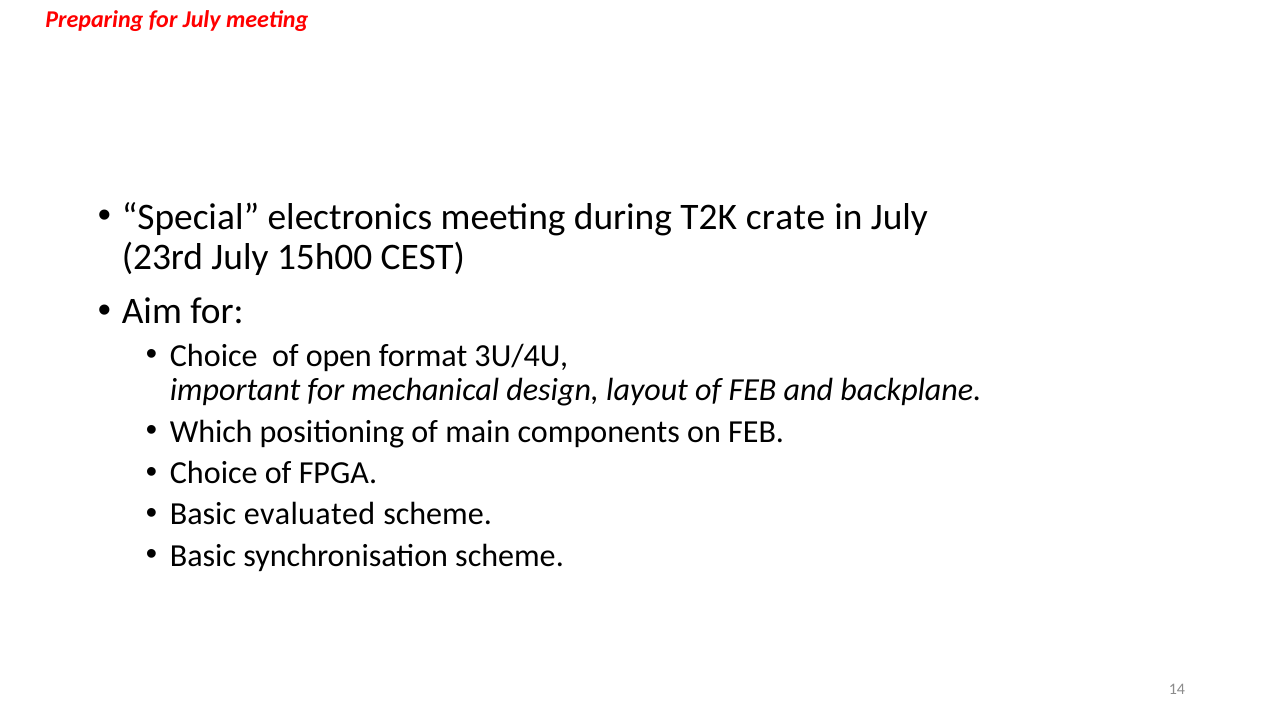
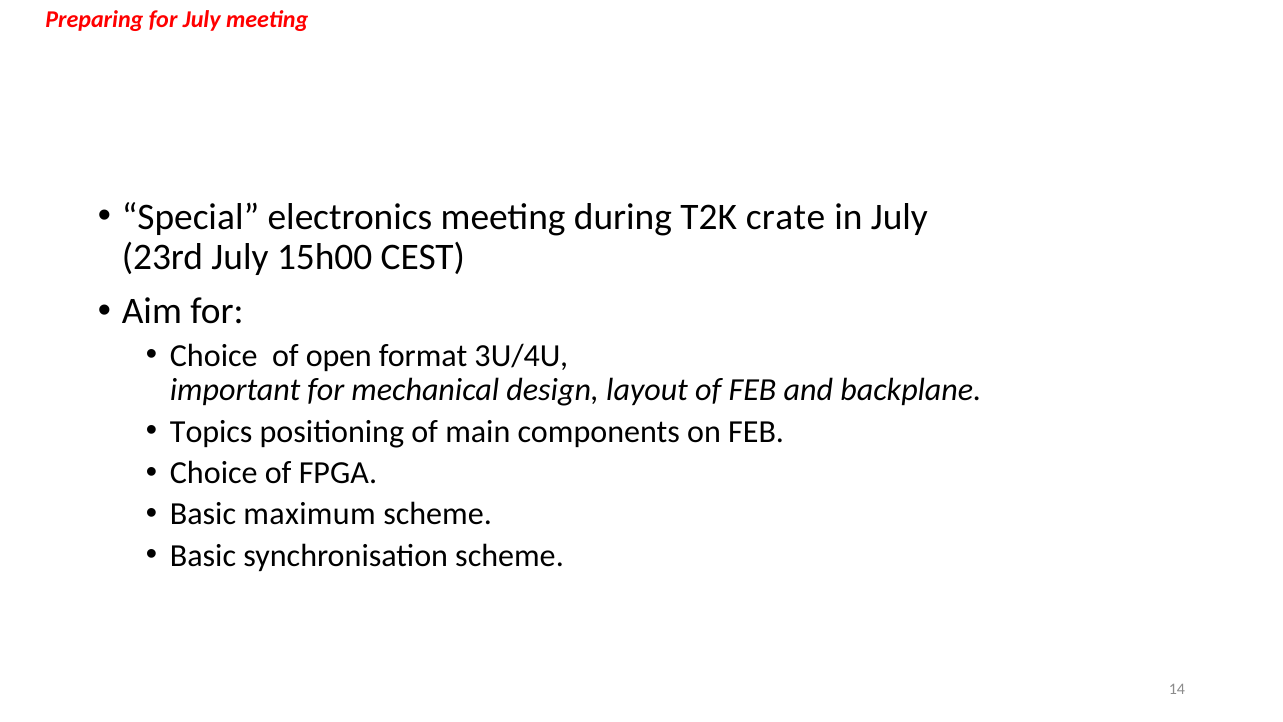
Which: Which -> Topics (211, 431)
evaluated: evaluated -> maximum (310, 514)
